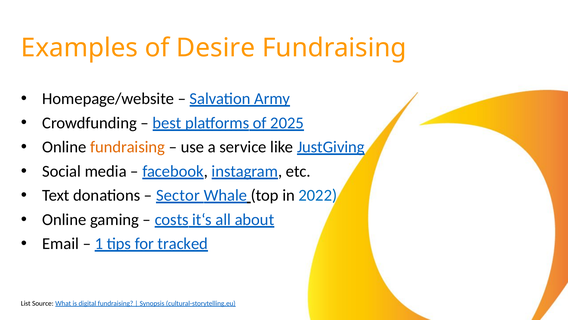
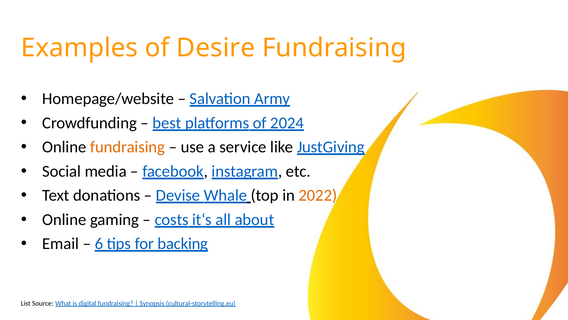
2025: 2025 -> 2024 (287, 123)
Sector: Sector -> Devise (178, 195)
2022 colour: blue -> orange (318, 195)
1: 1 -> 6 (99, 243)
tracked: tracked -> backing (183, 243)
